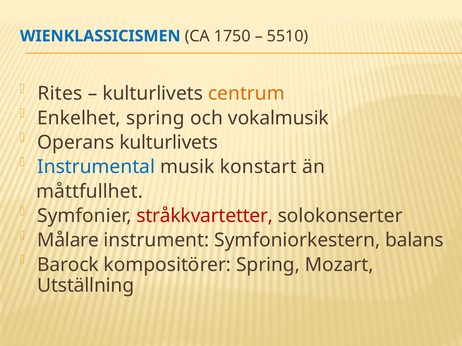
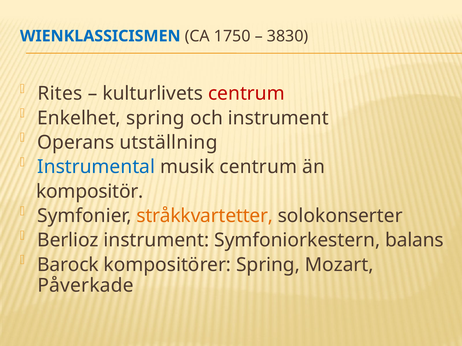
5510: 5510 -> 3830 (288, 36)
centrum colour: orange -> red (246, 94)
och vokalmusik: vokalmusik -> instrument (278, 118)
Operans kulturlivets: kulturlivets -> utställning (168, 143)
musik konstart: konstart -> centrum (258, 167)
måttfullhet: måttfullhet -> kompositör (90, 192)
stråkkvartetter colour: red -> orange (205, 216)
Målare: Målare -> Berlioz (68, 241)
Utställning: Utställning -> Påverkade (86, 286)
